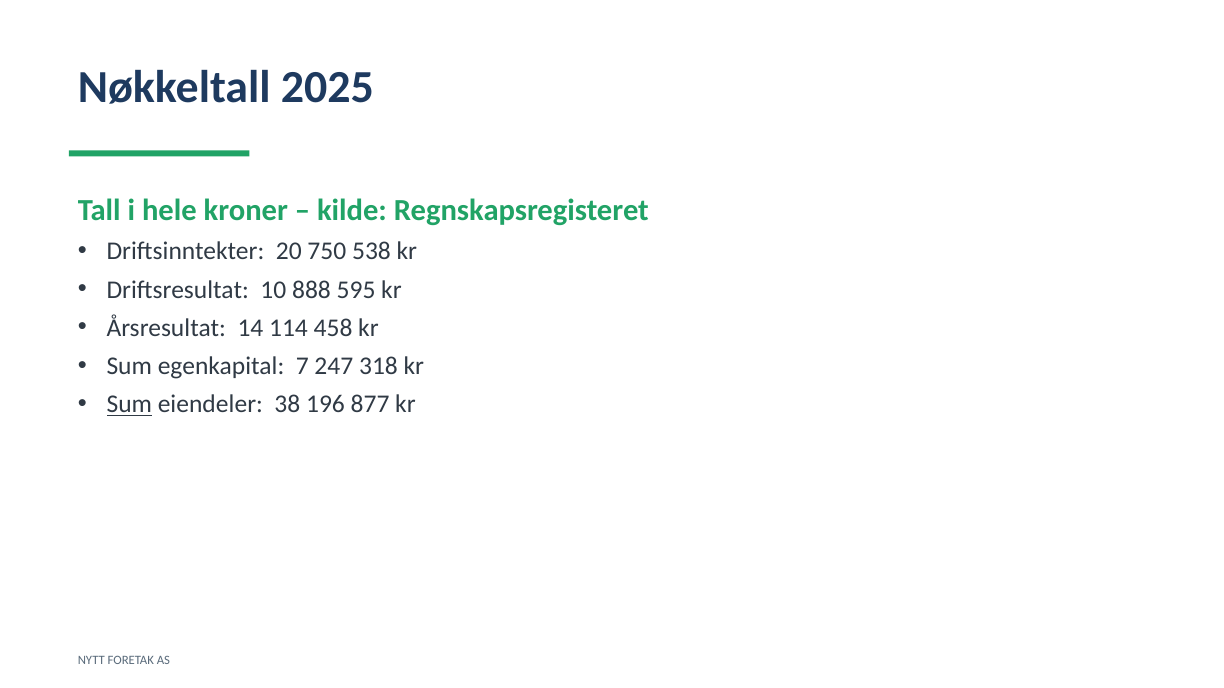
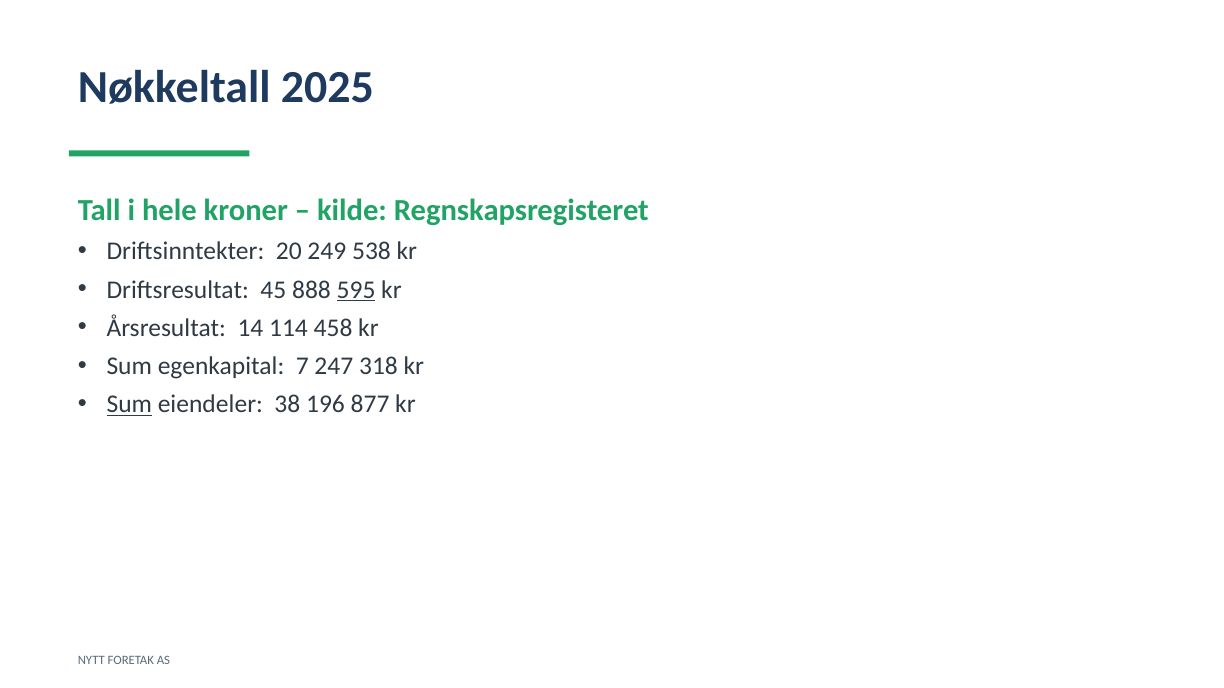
750: 750 -> 249 (327, 252)
10: 10 -> 45 (273, 290)
595 underline: none -> present (356, 290)
